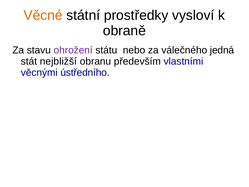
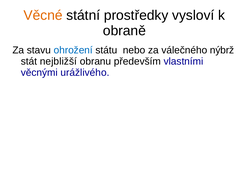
ohrožení colour: purple -> blue (73, 50)
jedná: jedná -> nýbrž (222, 50)
ústředního: ústředního -> urážlivého (85, 72)
